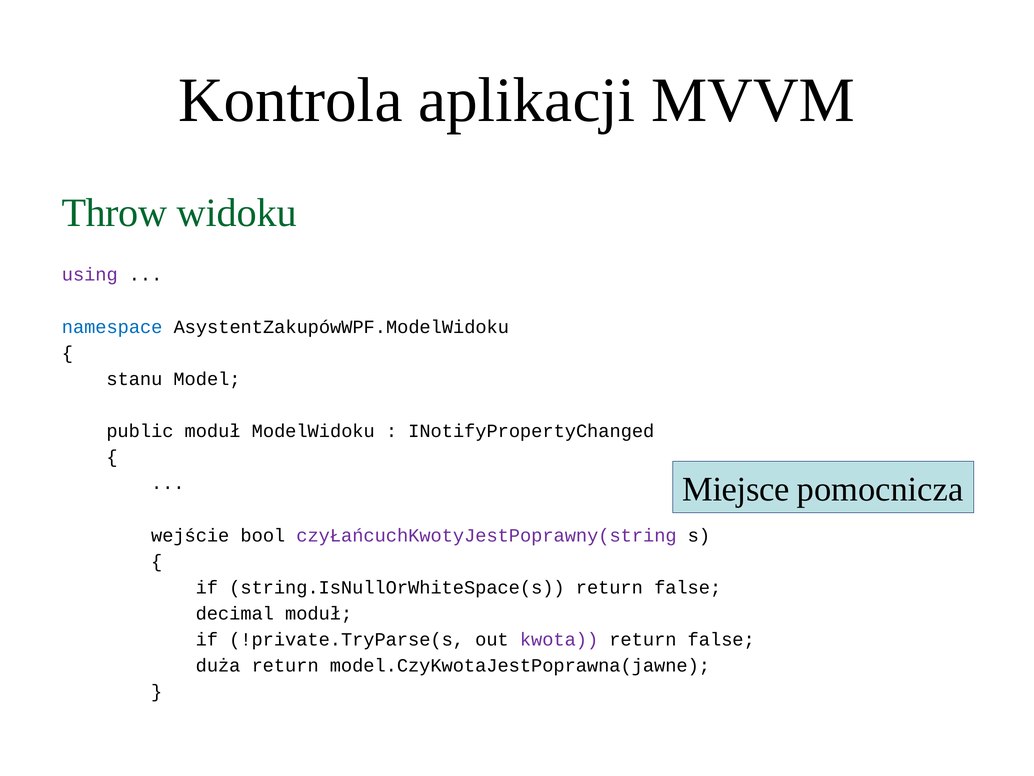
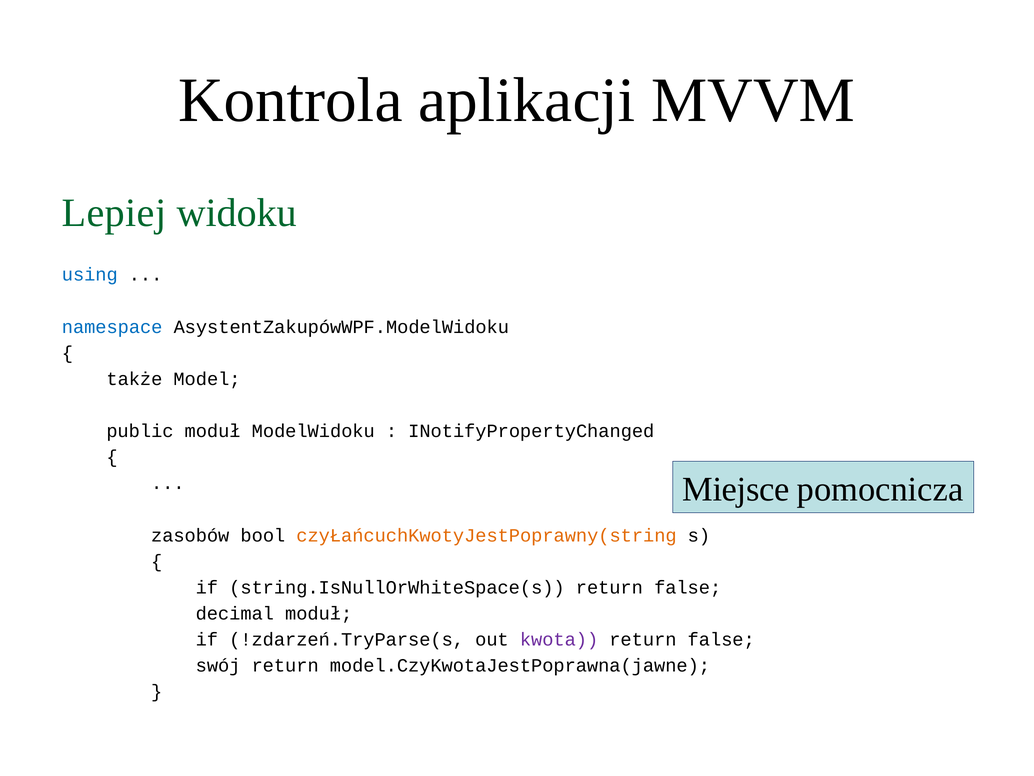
Throw: Throw -> Lepiej (114, 213)
using colour: purple -> blue (90, 275)
stanu: stanu -> także (134, 379)
wejście: wejście -> zasobów (190, 535)
czyŁańcuchKwotyJestPoprawny(string colour: purple -> orange (487, 535)
!private.TryParse(s: !private.TryParse(s -> !zdarzeń.TryParse(s (347, 639)
duża: duża -> swój (218, 665)
